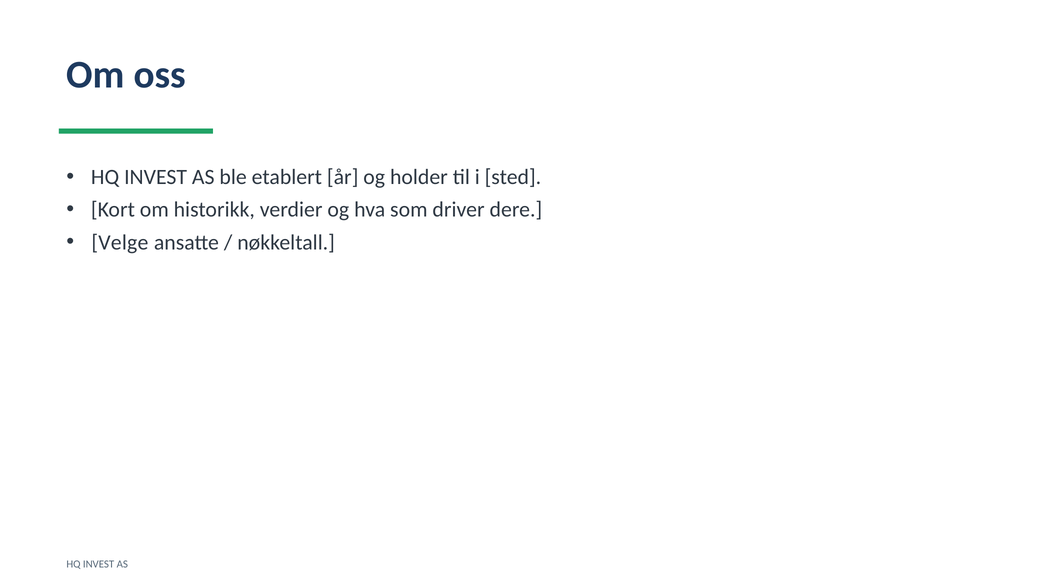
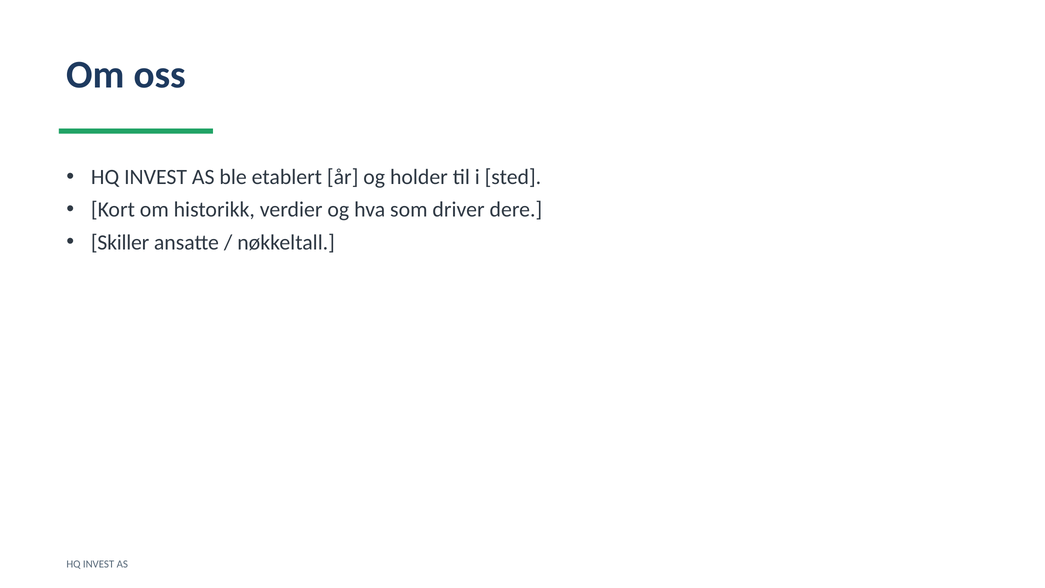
Velge: Velge -> Skiller (120, 242)
